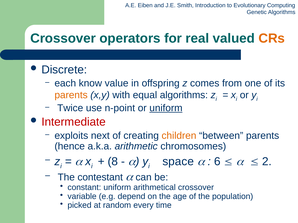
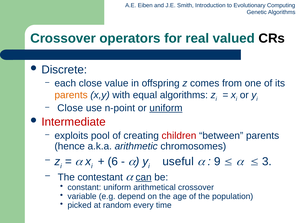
CRs colour: orange -> black (272, 38)
each know: know -> close (90, 83)
Twice: Twice -> Close (70, 108)
next: next -> pool (100, 136)
children colour: orange -> red (179, 136)
space: space -> useful (178, 162)
6: 6 -> 9 (217, 162)
2: 2 -> 3 (267, 162)
8: 8 -> 6 (113, 162)
can underline: none -> present (144, 178)
